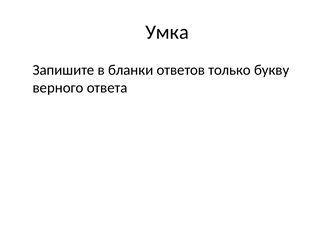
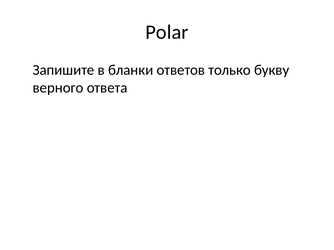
Умка: Умка -> Polar (167, 32)
